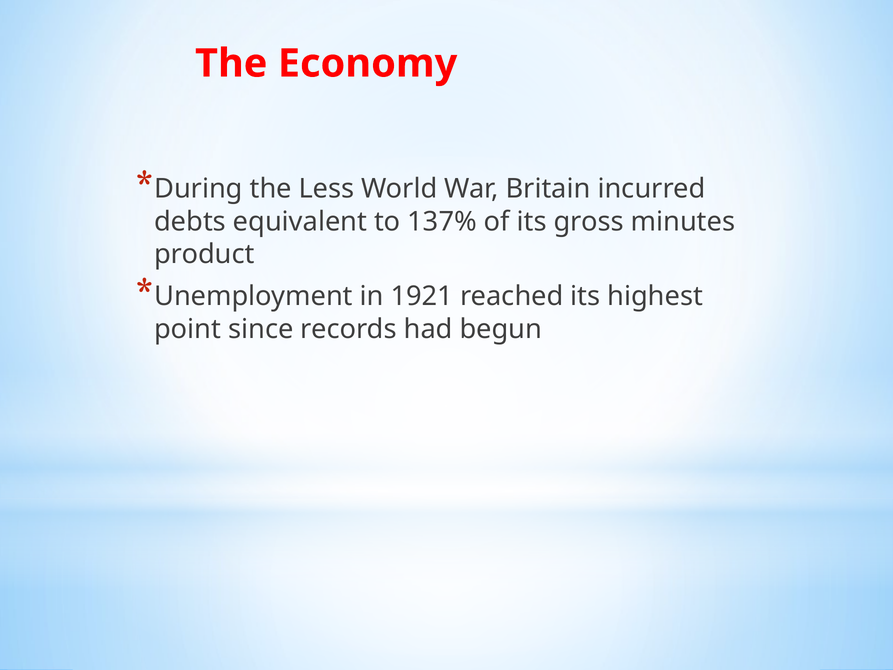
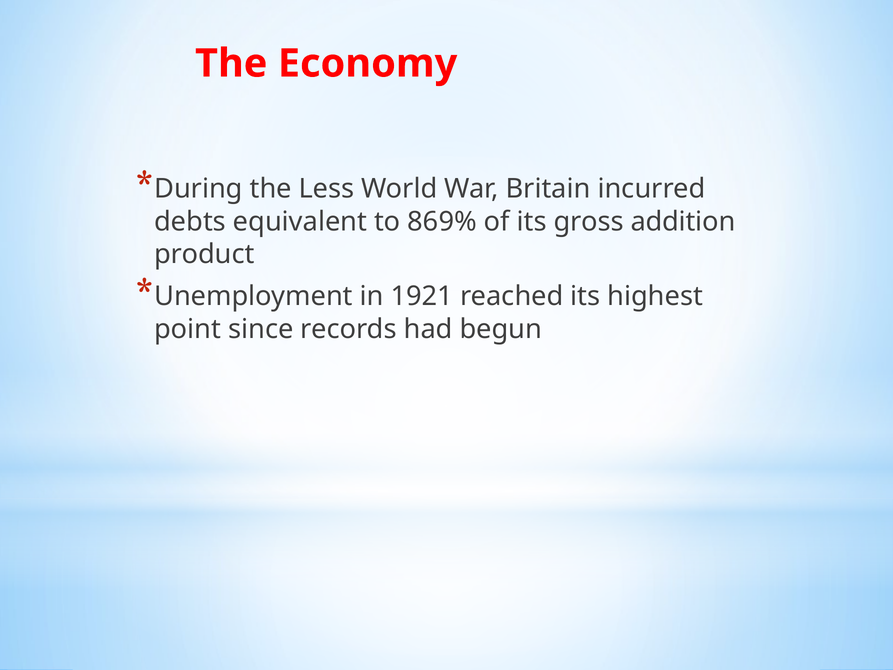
137%: 137% -> 869% (442, 222)
minutes: minutes -> addition (683, 222)
